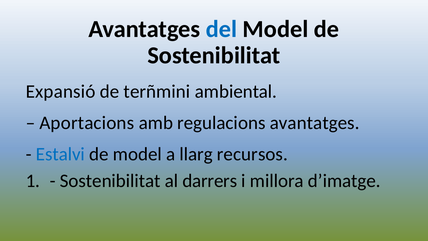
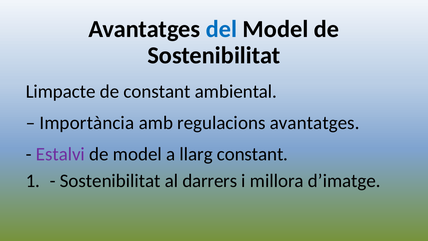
Expansió: Expansió -> Limpacte (61, 92)
de terñmini: terñmini -> constant (157, 92)
Aportacions: Aportacions -> Importància (87, 123)
Estalvi colour: blue -> purple (60, 154)
llarg recursos: recursos -> constant (253, 154)
